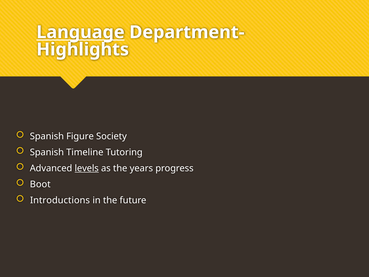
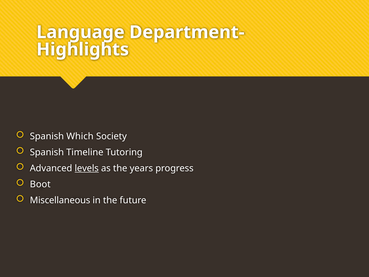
Language underline: present -> none (80, 32)
Figure: Figure -> Which (80, 136)
Introductions: Introductions -> Miscellaneous (60, 200)
